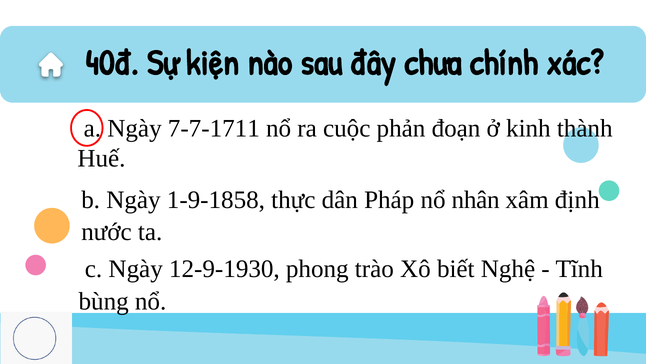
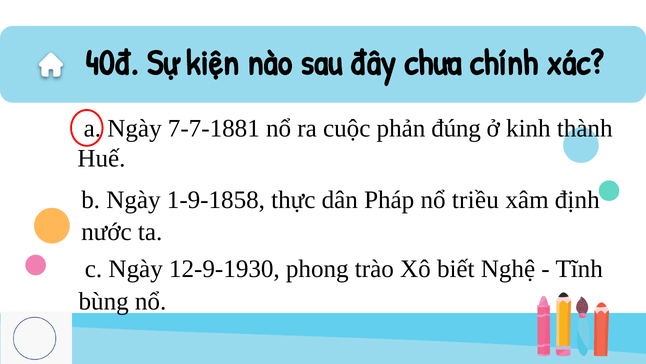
7-7-1711: 7-7-1711 -> 7-7-1881 (214, 128)
đoạn: đoạn -> đúng (456, 128)
nhân: nhân -> triều (475, 199)
